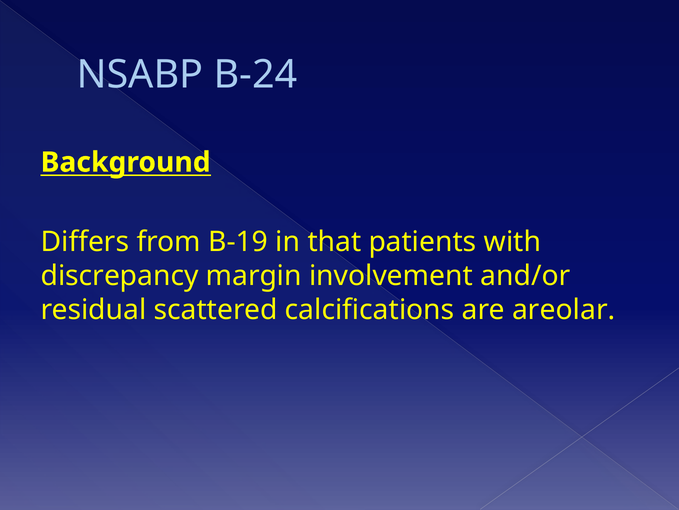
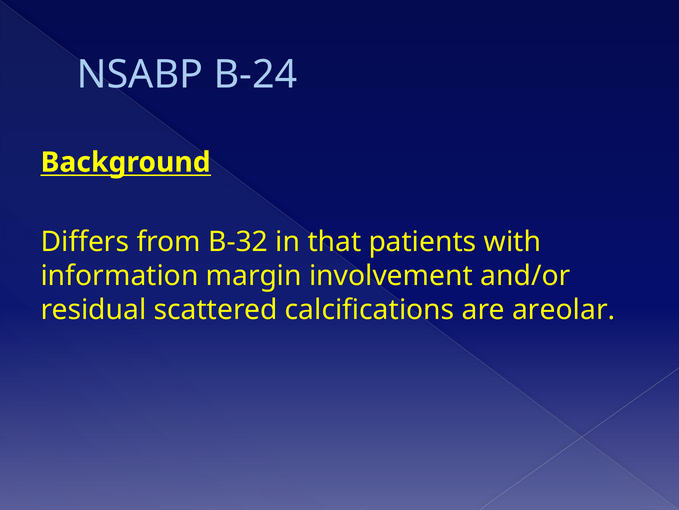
B-19: B-19 -> B-32 (238, 241)
discrepancy: discrepancy -> information (120, 275)
